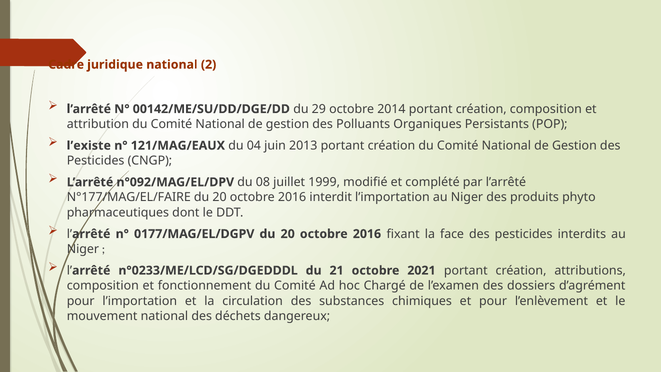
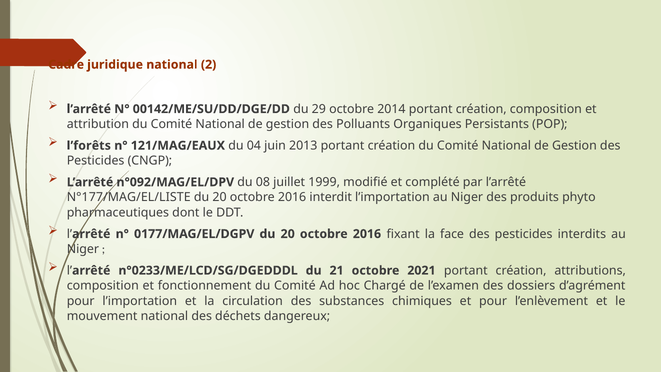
l’existe: l’existe -> l’forêts (89, 146)
N°177/MAG/EL/FAIRE: N°177/MAG/EL/FAIRE -> N°177/MAG/EL/LISTE (129, 197)
